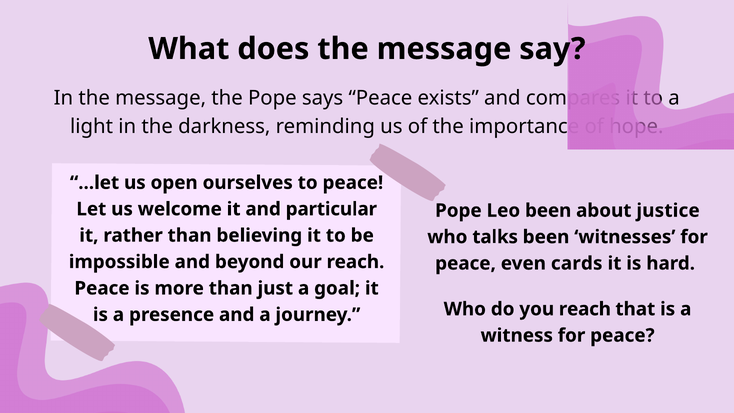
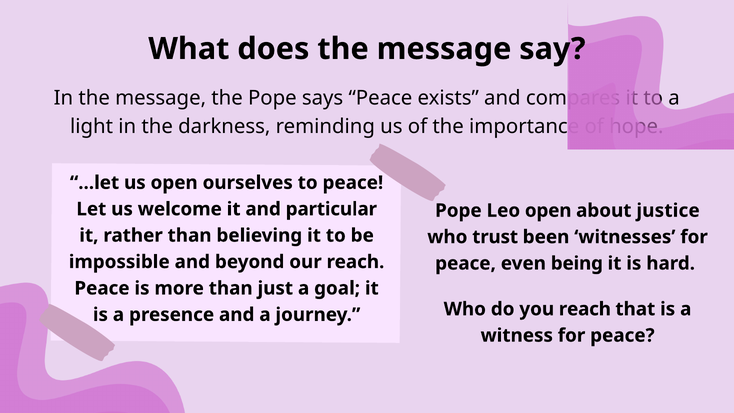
Leo been: been -> open (548, 211)
talks: talks -> trust (495, 237)
cards: cards -> being (577, 263)
